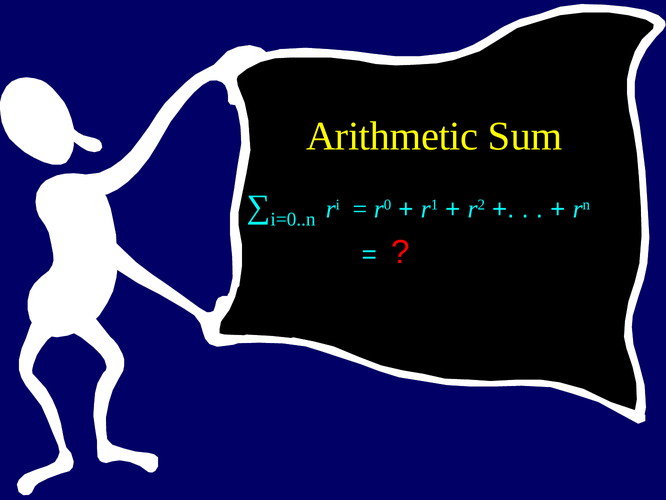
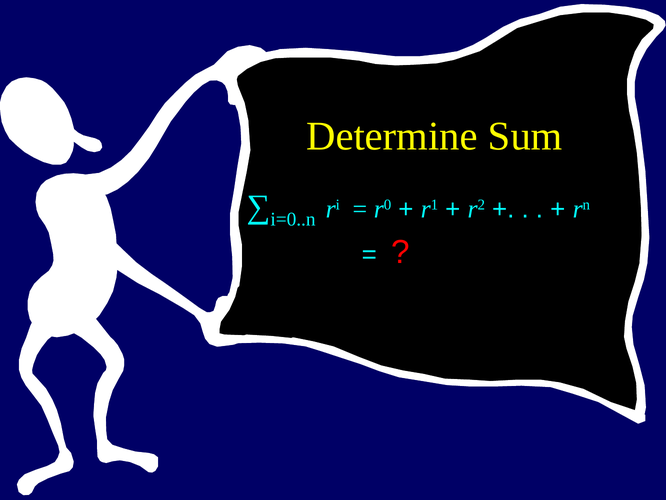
Arithmetic: Arithmetic -> Determine (392, 136)
